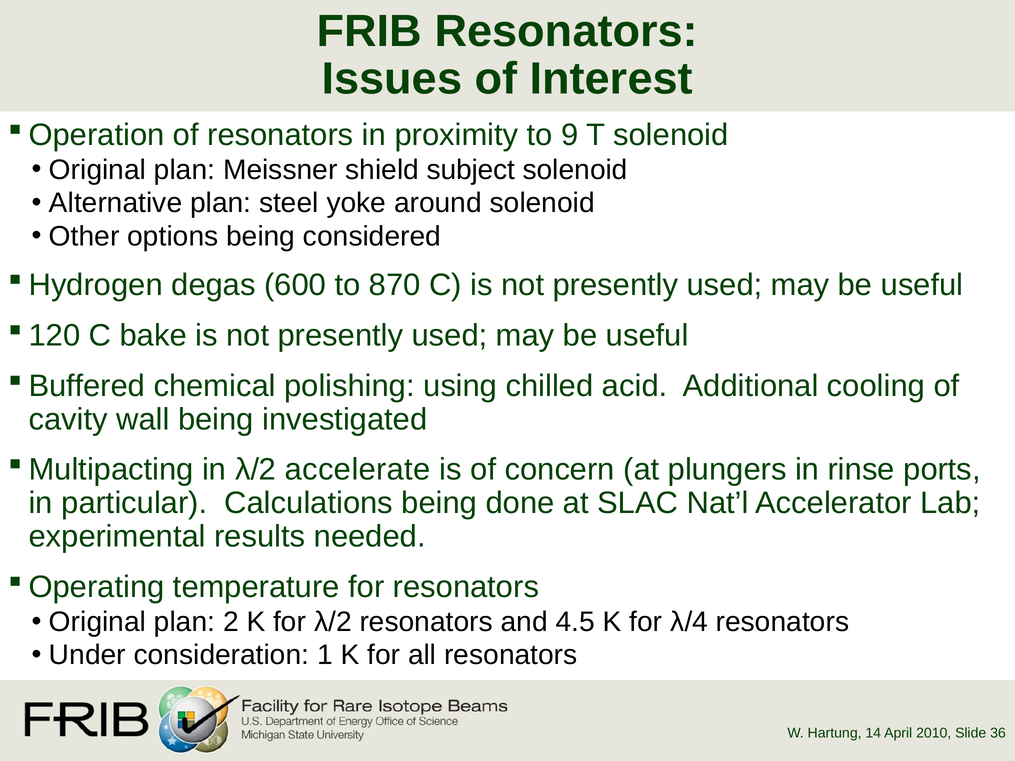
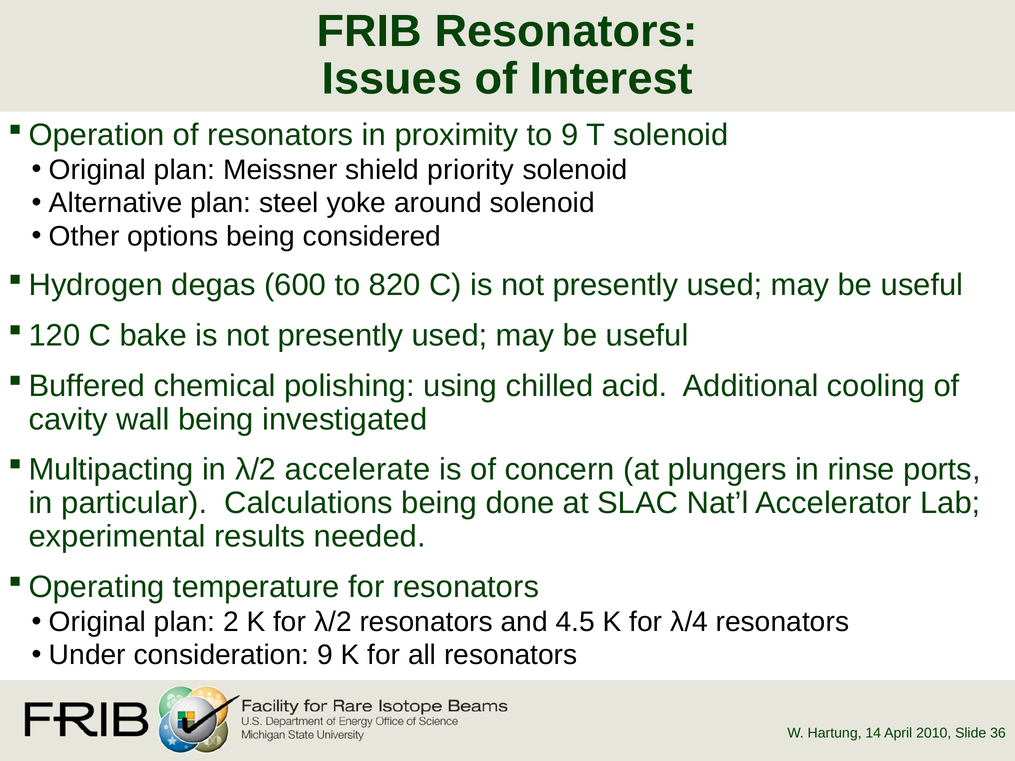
subject: subject -> priority (471, 170)
870: 870 -> 820 (395, 285)
consideration 1: 1 -> 9 (325, 655)
